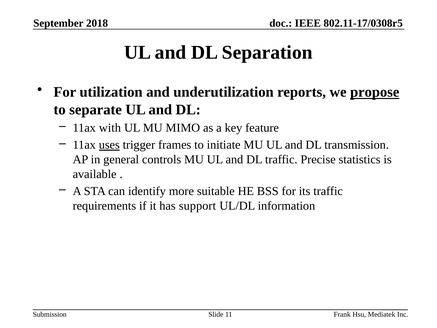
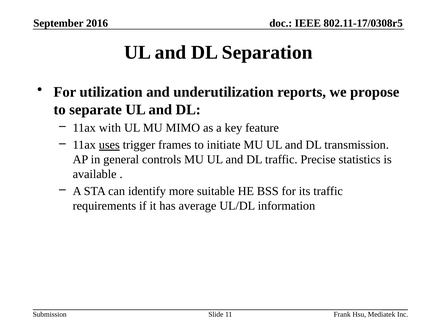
2018: 2018 -> 2016 (97, 23)
propose underline: present -> none (375, 92)
support: support -> average (197, 206)
